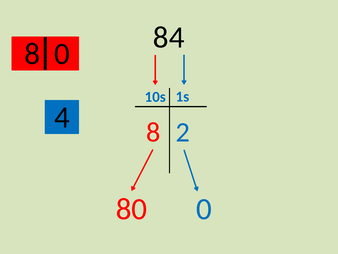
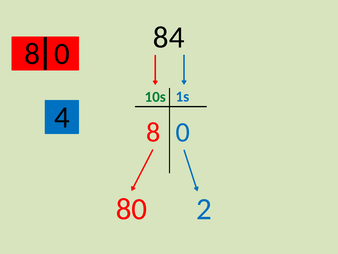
10s colour: blue -> green (155, 97)
8 2: 2 -> 0 (183, 132)
80 0: 0 -> 2 (204, 209)
